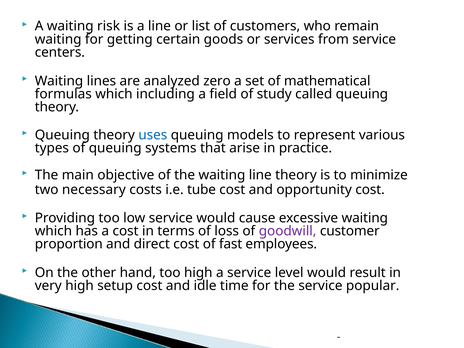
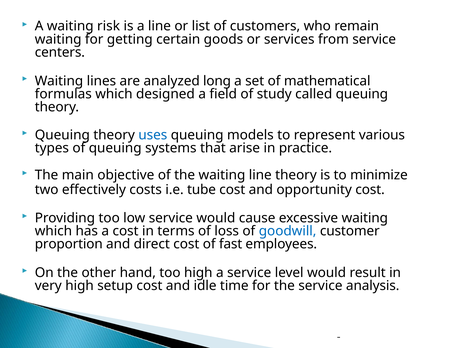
zero: zero -> long (217, 81)
including: including -> designed (165, 94)
necessary: necessary -> effectively (94, 190)
goodwill colour: purple -> blue (288, 231)
popular: popular -> analysis (373, 286)
